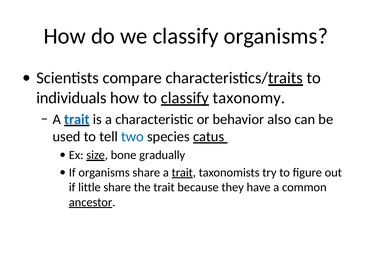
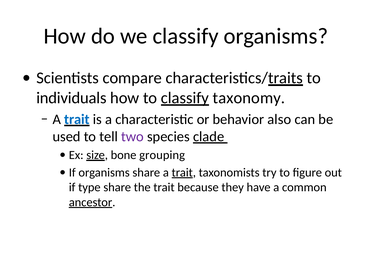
two colour: blue -> purple (132, 137)
catus: catus -> clade (209, 137)
gradually: gradually -> grouping (162, 155)
little: little -> type (89, 187)
